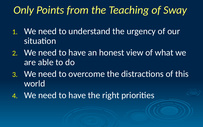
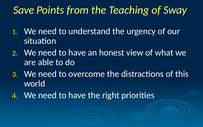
Only: Only -> Save (24, 10)
